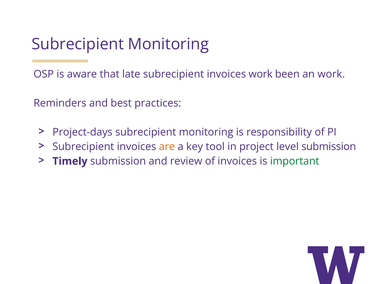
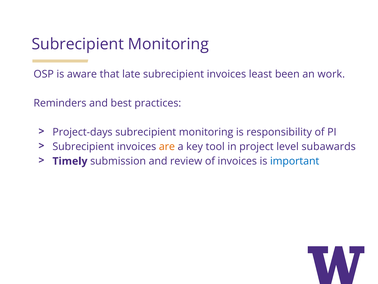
invoices work: work -> least (260, 74)
level submission: submission -> subawards (329, 146)
important colour: green -> blue (295, 161)
